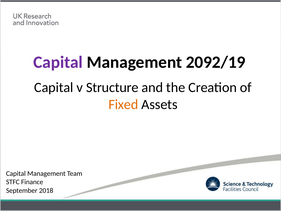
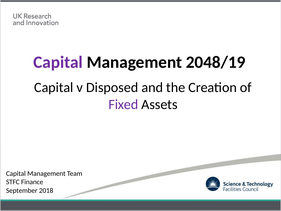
2092/19: 2092/19 -> 2048/19 (216, 62)
Structure: Structure -> Disposed (112, 87)
Fixed colour: orange -> purple (123, 104)
